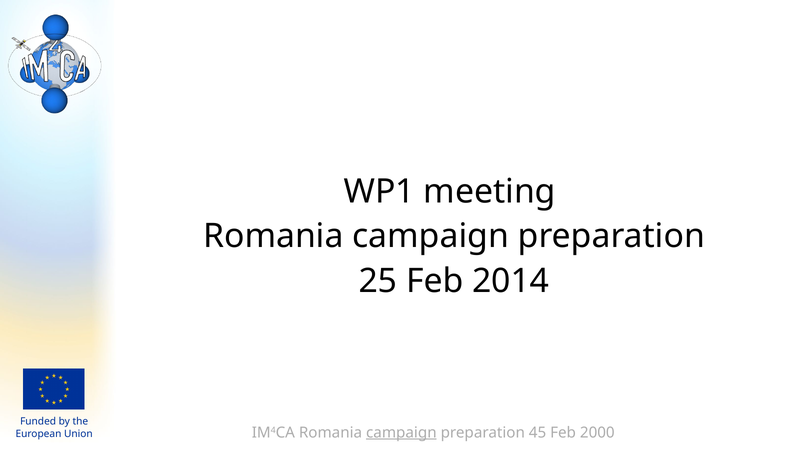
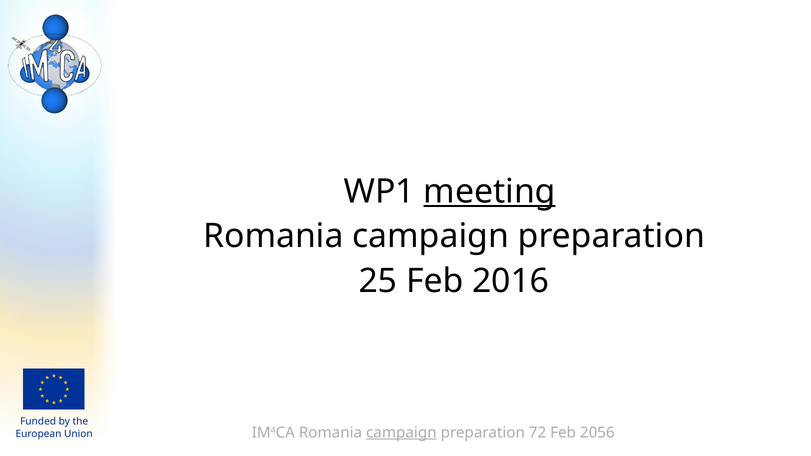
meeting underline: none -> present (490, 191)
2014: 2014 -> 2016 (511, 281)
45: 45 -> 72 (538, 433)
2000: 2000 -> 2056 (597, 433)
